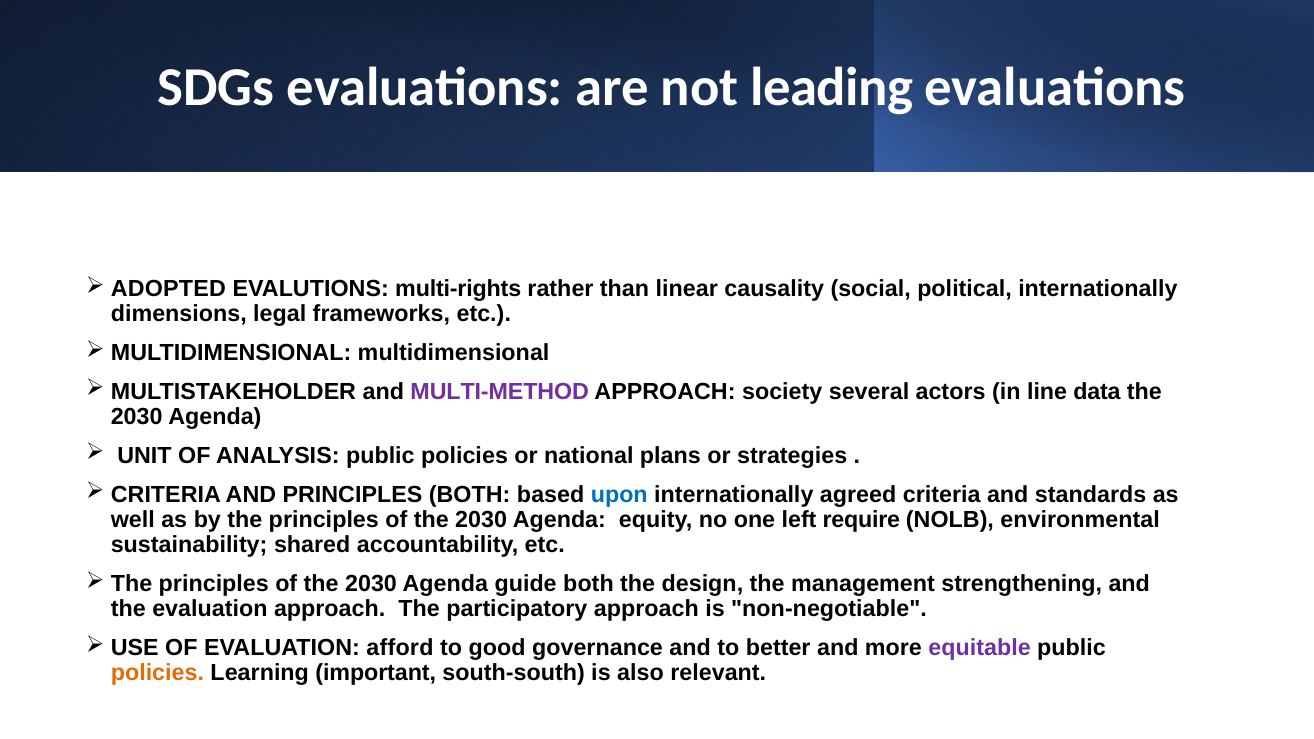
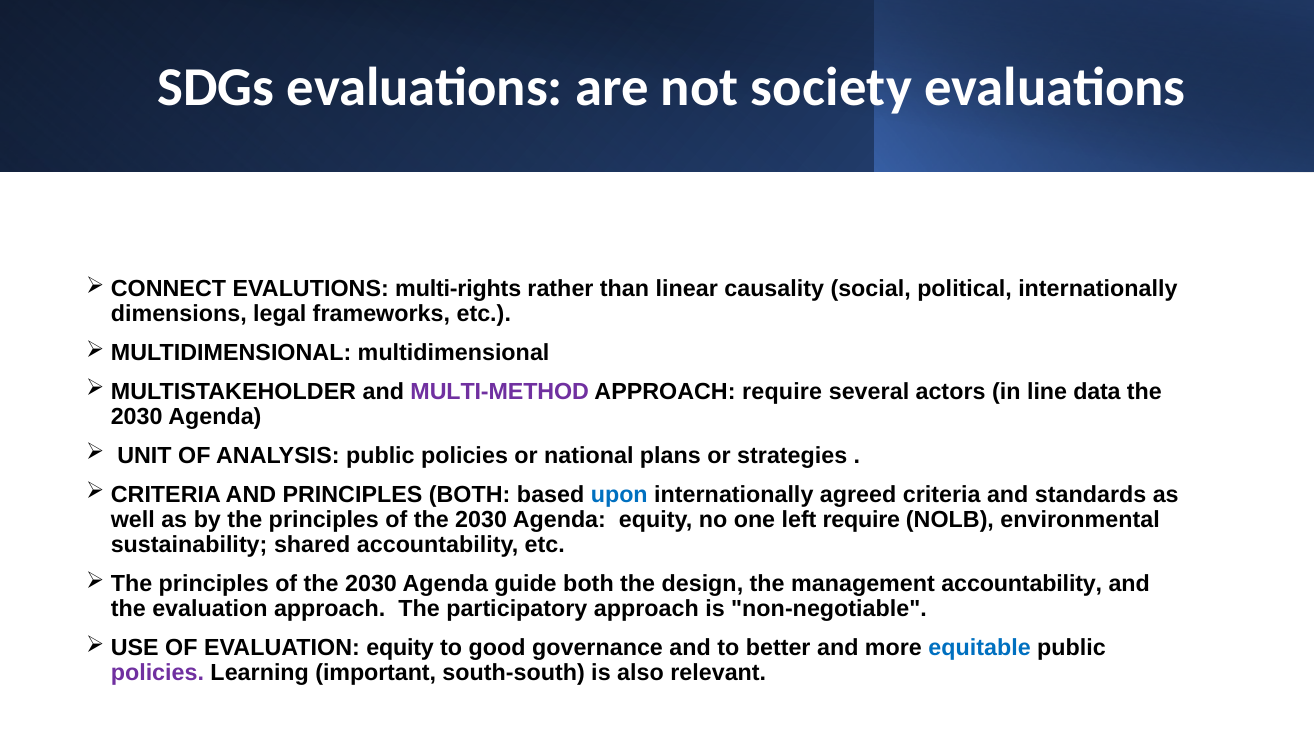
leading: leading -> society (831, 87)
ADOPTED: ADOPTED -> CONNECT (168, 289)
APPROACH society: society -> require (782, 392)
management strengthening: strengthening -> accountability (1022, 584)
EVALUATION afford: afford -> equity (400, 648)
equitable colour: purple -> blue (980, 648)
policies colour: orange -> purple (157, 673)
